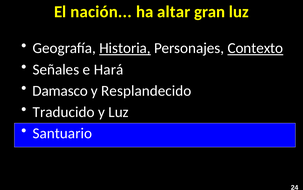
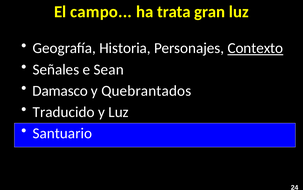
nación: nación -> campo (101, 12)
altar: altar -> trata (174, 12)
Historia underline: present -> none (125, 48)
Hará: Hará -> Sean (109, 69)
Resplandecido: Resplandecido -> Quebrantados (146, 90)
